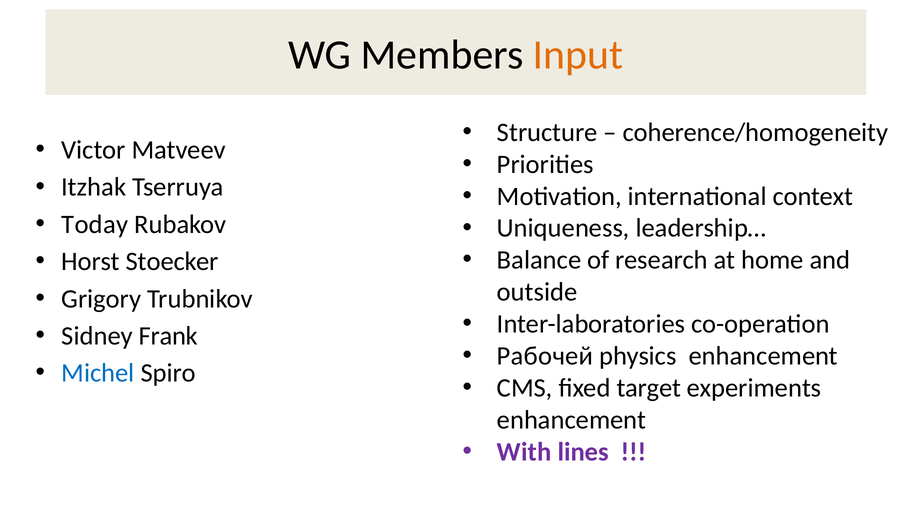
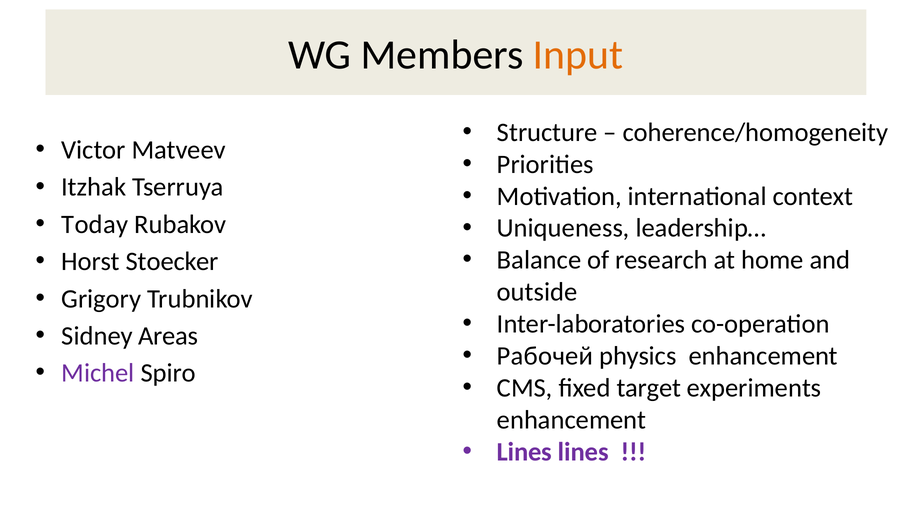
Frank: Frank -> Areas (168, 336)
Michel colour: blue -> purple (98, 373)
With: With -> Lines (524, 452)
